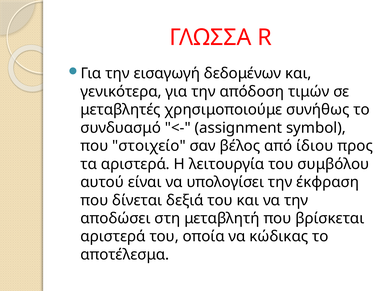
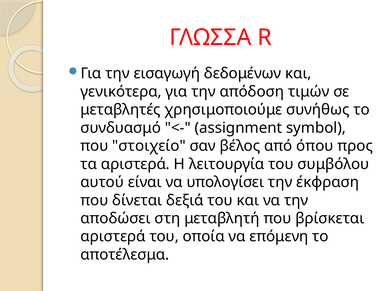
ίδιου: ίδιου -> όπου (315, 146)
κώδικας: κώδικας -> επόμενη (279, 237)
